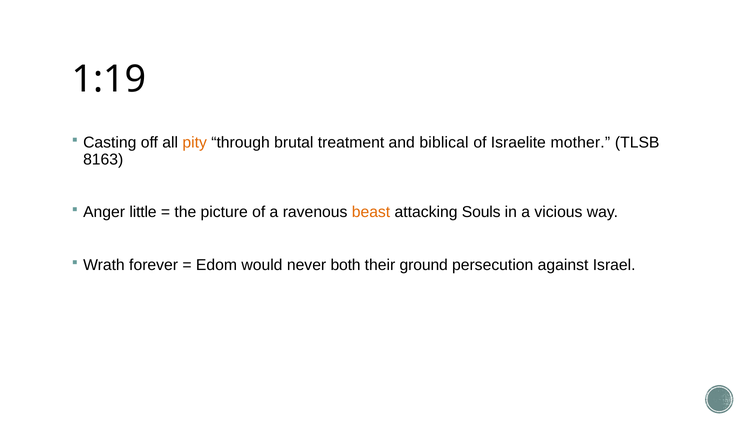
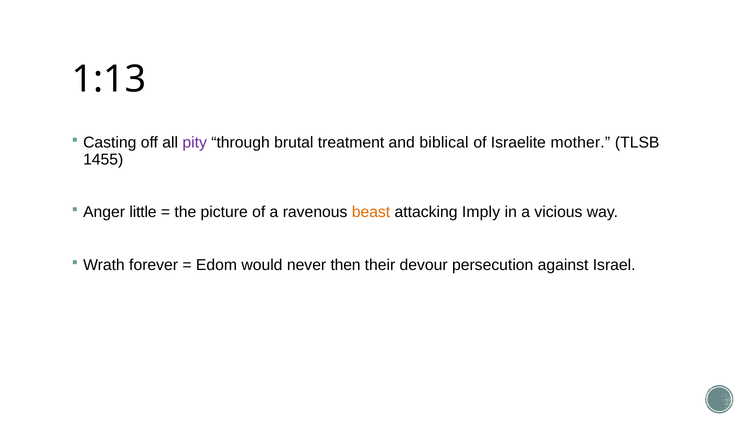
1:19: 1:19 -> 1:13 (109, 79)
pity colour: orange -> purple (195, 142)
8163: 8163 -> 1455 (103, 159)
Souls: Souls -> Imply (481, 212)
both: both -> then (346, 265)
ground: ground -> devour (424, 265)
